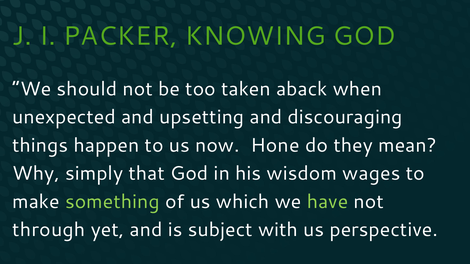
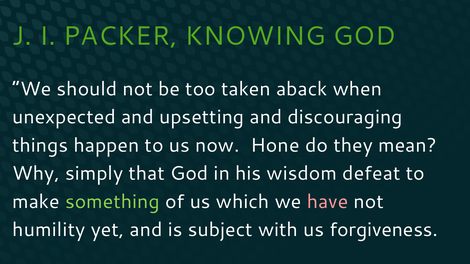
wages: wages -> defeat (371, 174)
have colour: light green -> pink (327, 202)
through: through -> humility (49, 230)
perspective: perspective -> forgiveness (384, 230)
